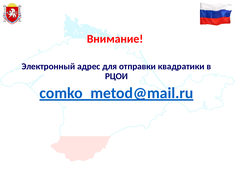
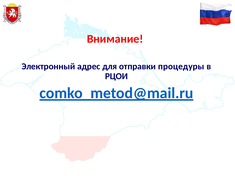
квадратики: квадратики -> процедуры (181, 67)
